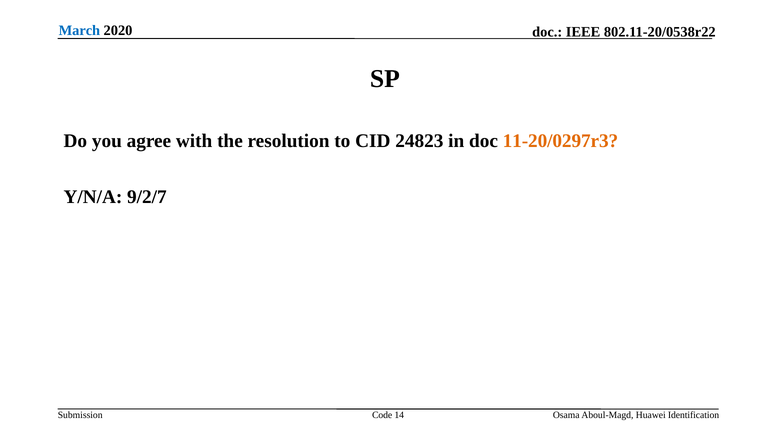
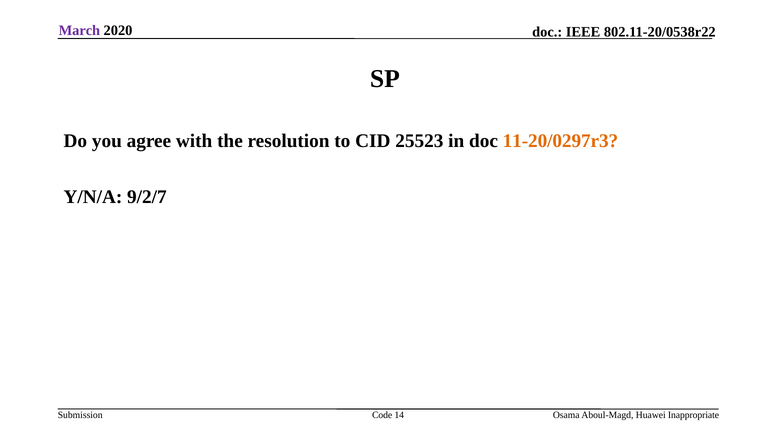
March colour: blue -> purple (79, 31)
24823: 24823 -> 25523 (419, 141)
Identification: Identification -> Inappropriate (694, 415)
